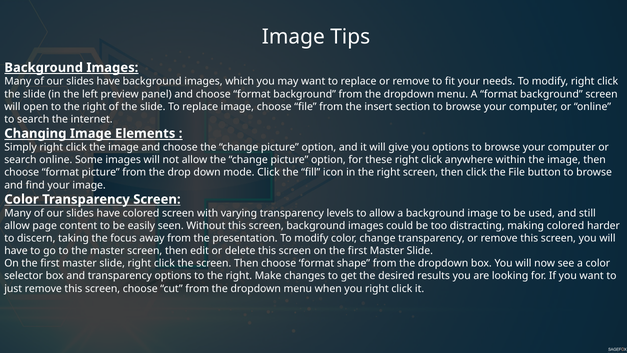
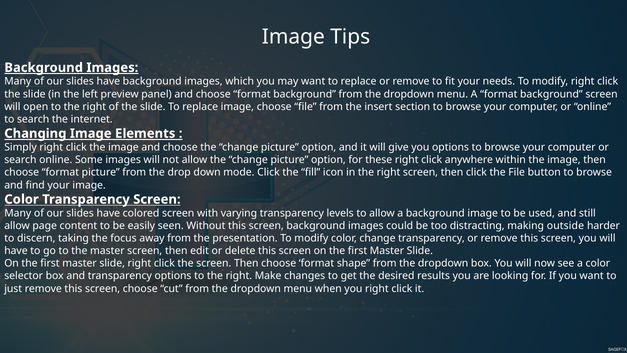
making colored: colored -> outside (565, 226)
